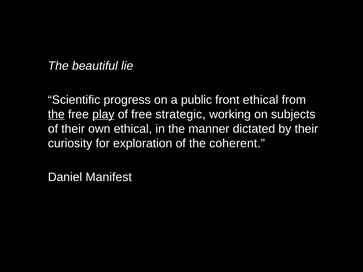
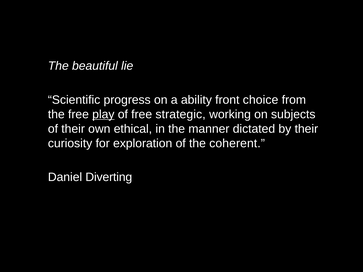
public: public -> ability (196, 100)
front ethical: ethical -> choice (261, 100)
the underline: present -> none (56, 114)
Manifest: Manifest -> Diverting (109, 177)
